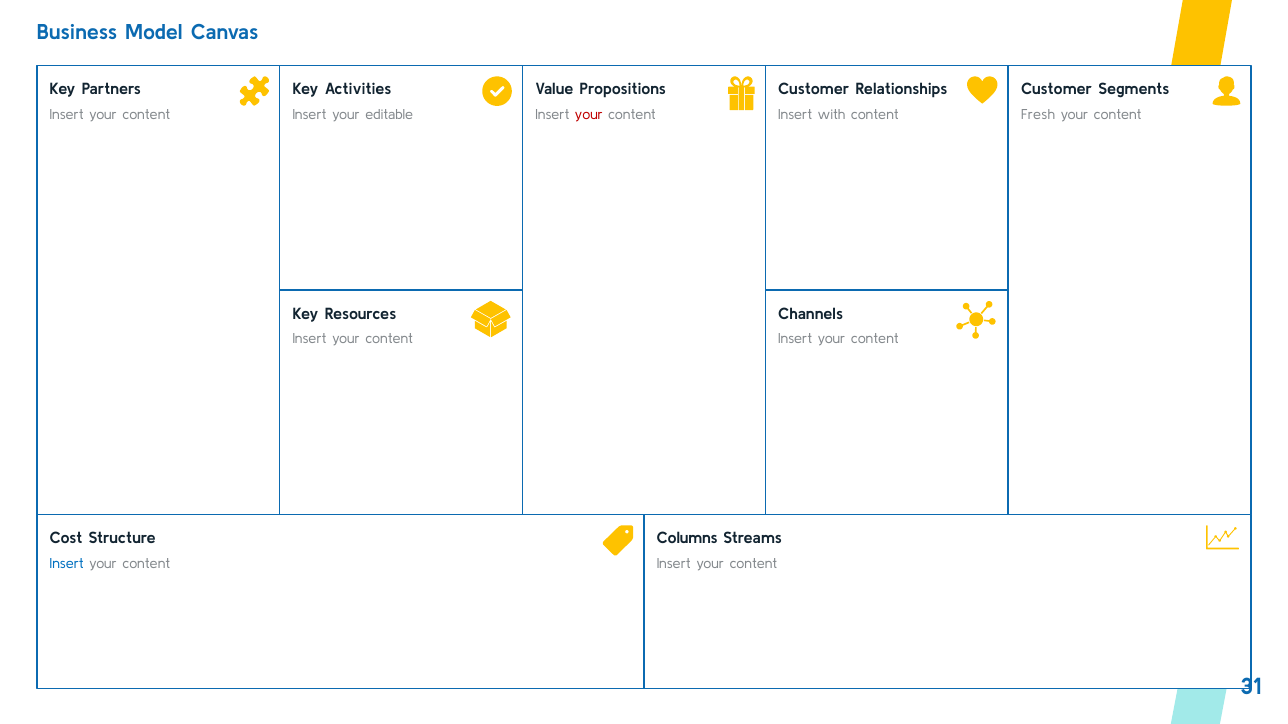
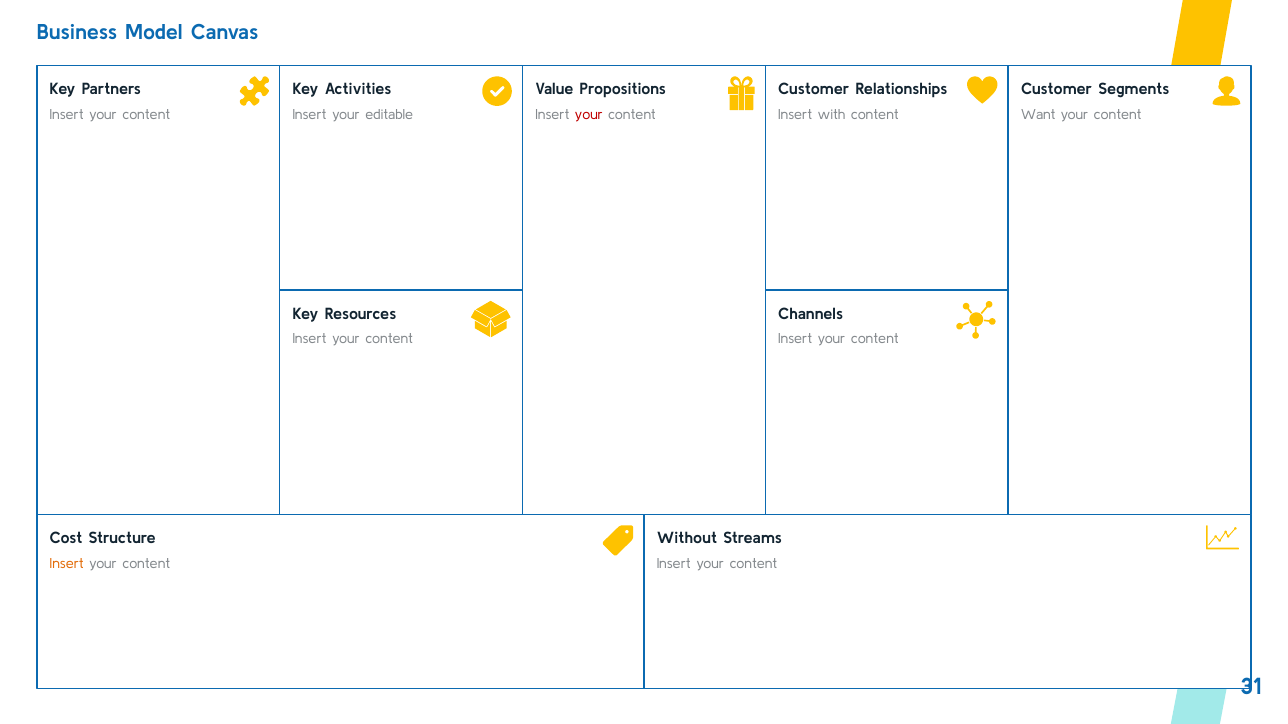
Fresh: Fresh -> Want (1038, 115)
Columns: Columns -> Without (687, 539)
Insert colour: blue -> orange (67, 564)
